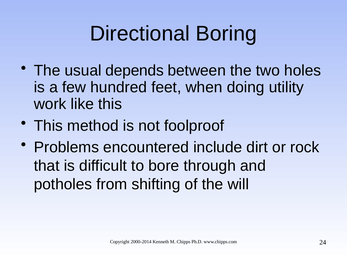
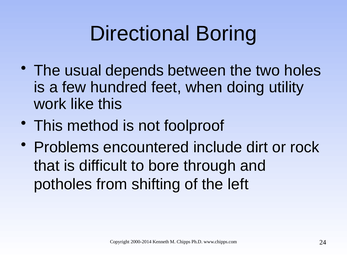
will: will -> left (238, 185)
